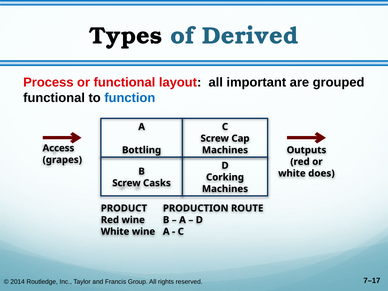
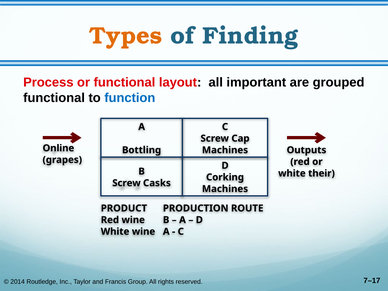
Types colour: black -> orange (126, 36)
Derived: Derived -> Finding (250, 36)
Access: Access -> Online (58, 148)
does: does -> their (321, 173)
